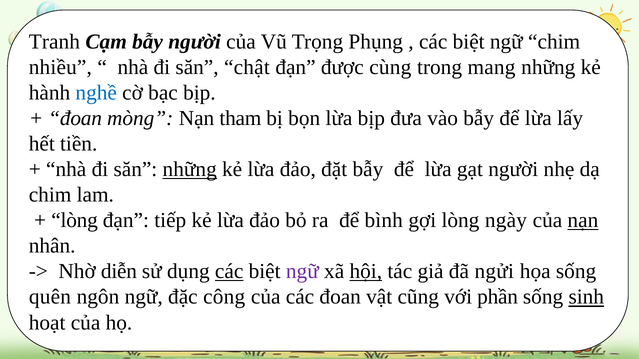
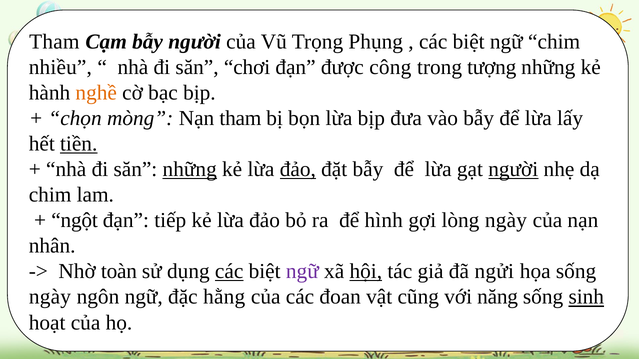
Tranh: Tranh -> Tham (54, 42)
chật: chật -> chơi (247, 67)
cùng: cùng -> công (390, 67)
mang: mang -> tượng (492, 67)
nghề colour: blue -> orange (96, 93)
đoan: đoan -> chọn (75, 118)
tiền underline: none -> present (79, 144)
đảo underline: none -> present (298, 169)
người underline: none -> present (513, 169)
lòng: lòng -> ngột (75, 221)
bình: bình -> hình (384, 221)
nạn underline: present -> none (583, 221)
diễn: diễn -> toàn (119, 272)
quên: quên -> ngày (50, 297)
công: công -> hằng (224, 297)
phần: phần -> năng (498, 297)
